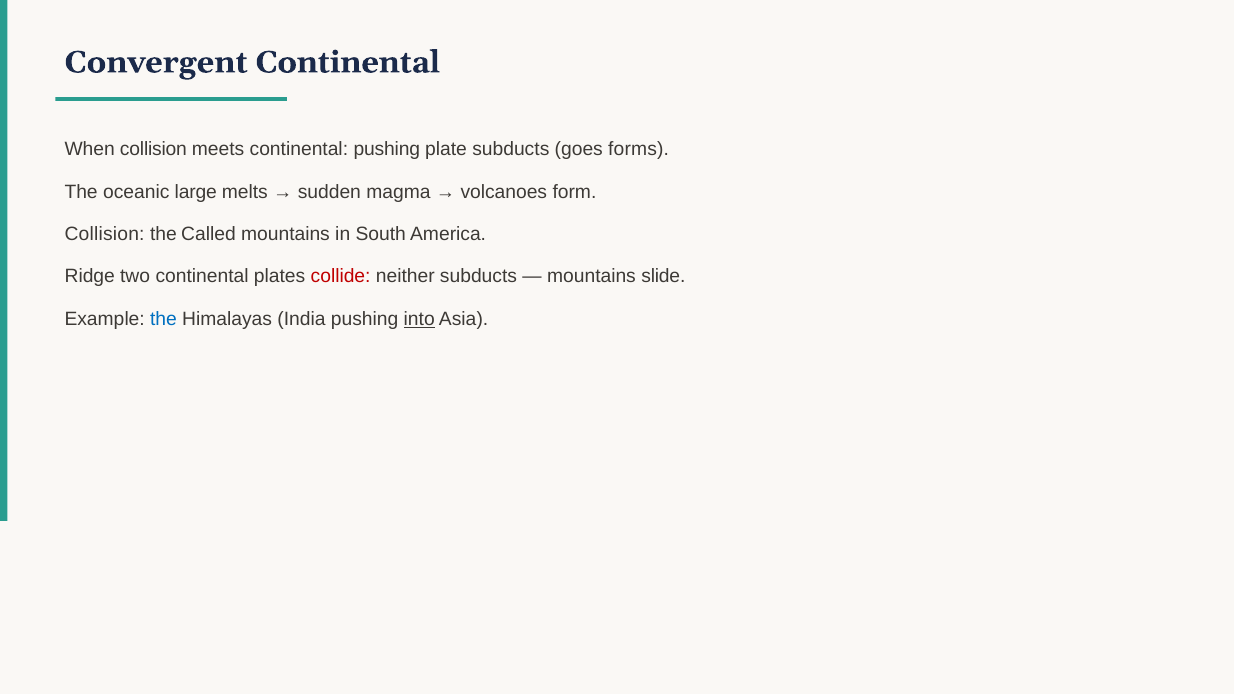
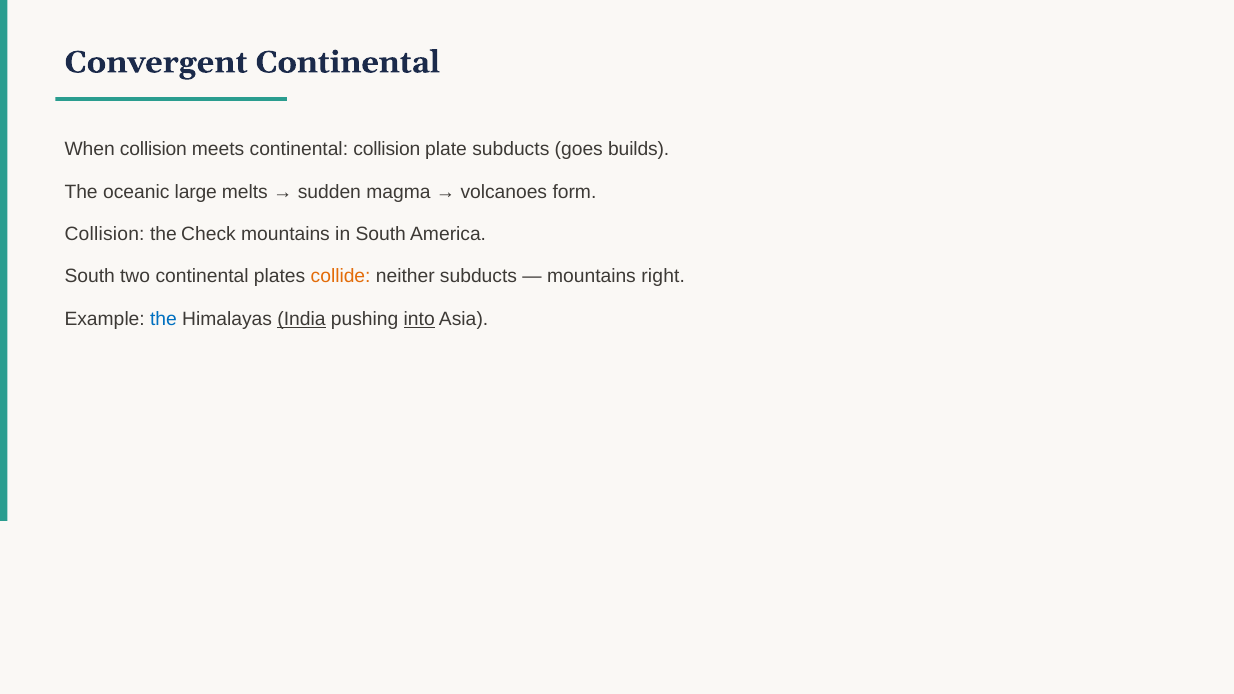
continental pushing: pushing -> collision (387, 149)
forms: forms -> builds (639, 149)
Called: Called -> Check (208, 234)
Ridge: Ridge -> South (90, 277)
collide colour: red -> orange (341, 277)
slide: slide -> right (663, 277)
India underline: none -> present (301, 319)
